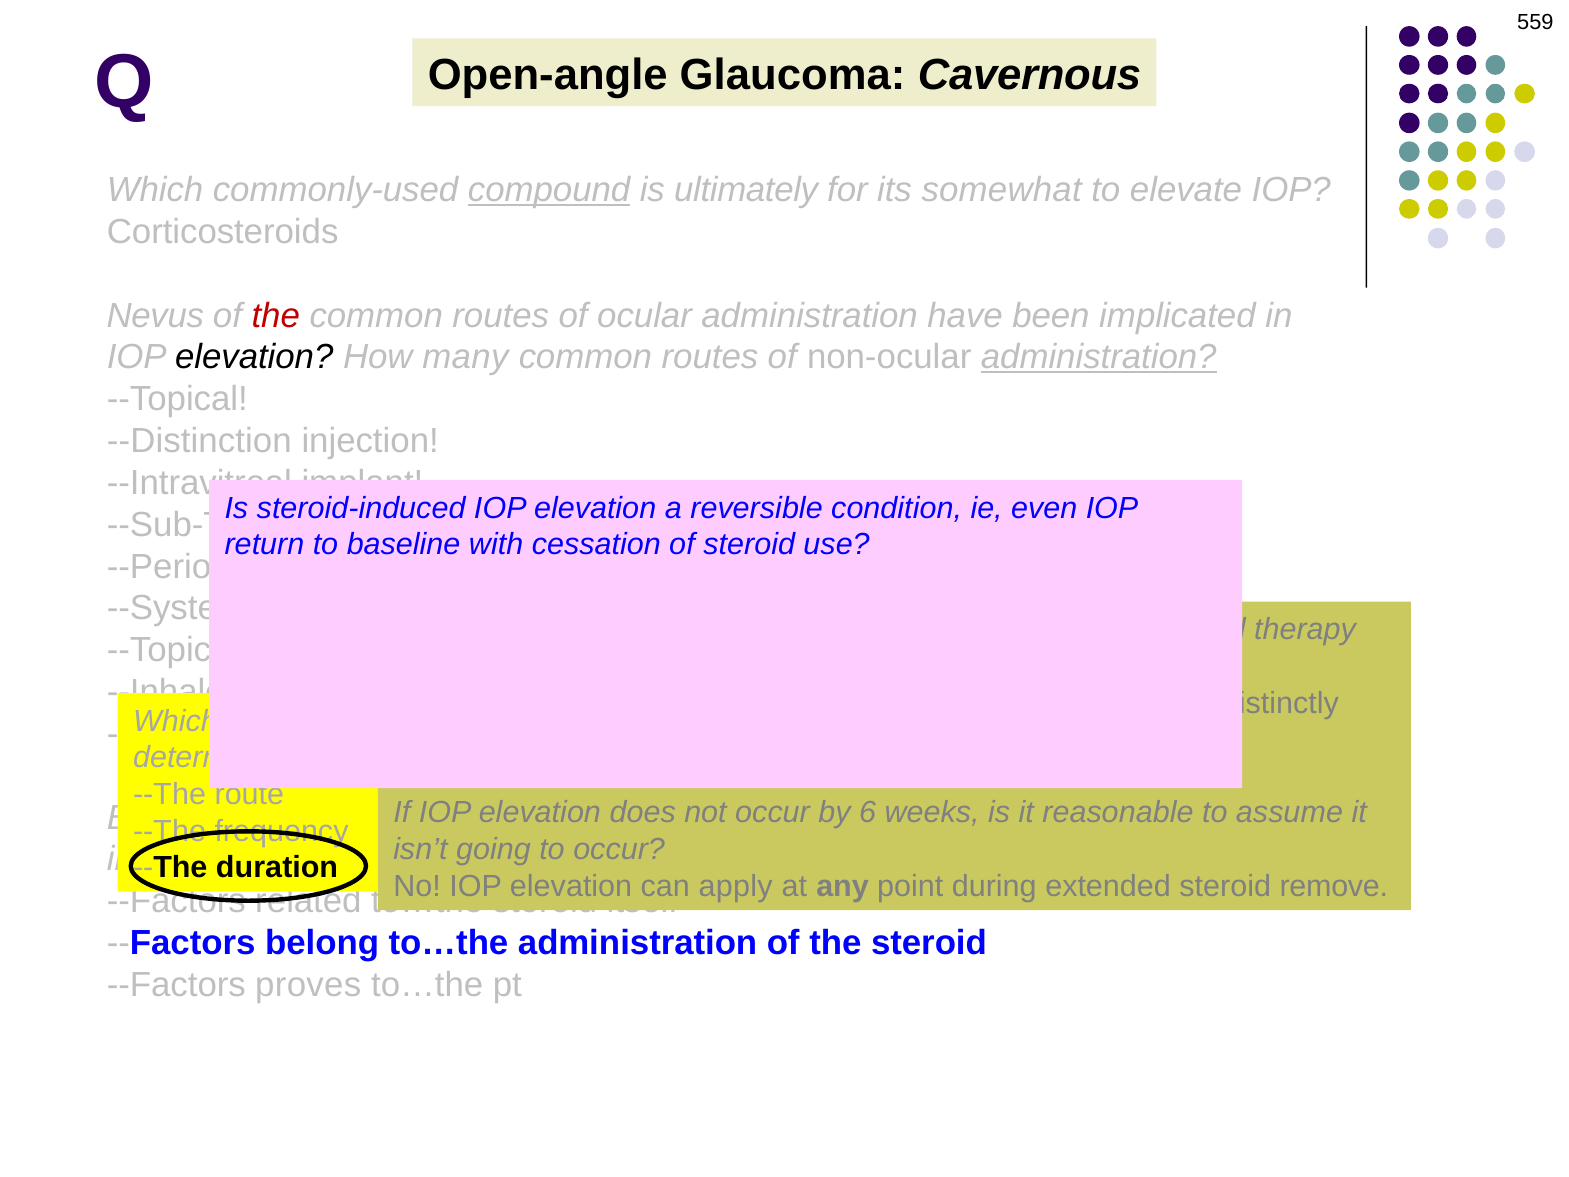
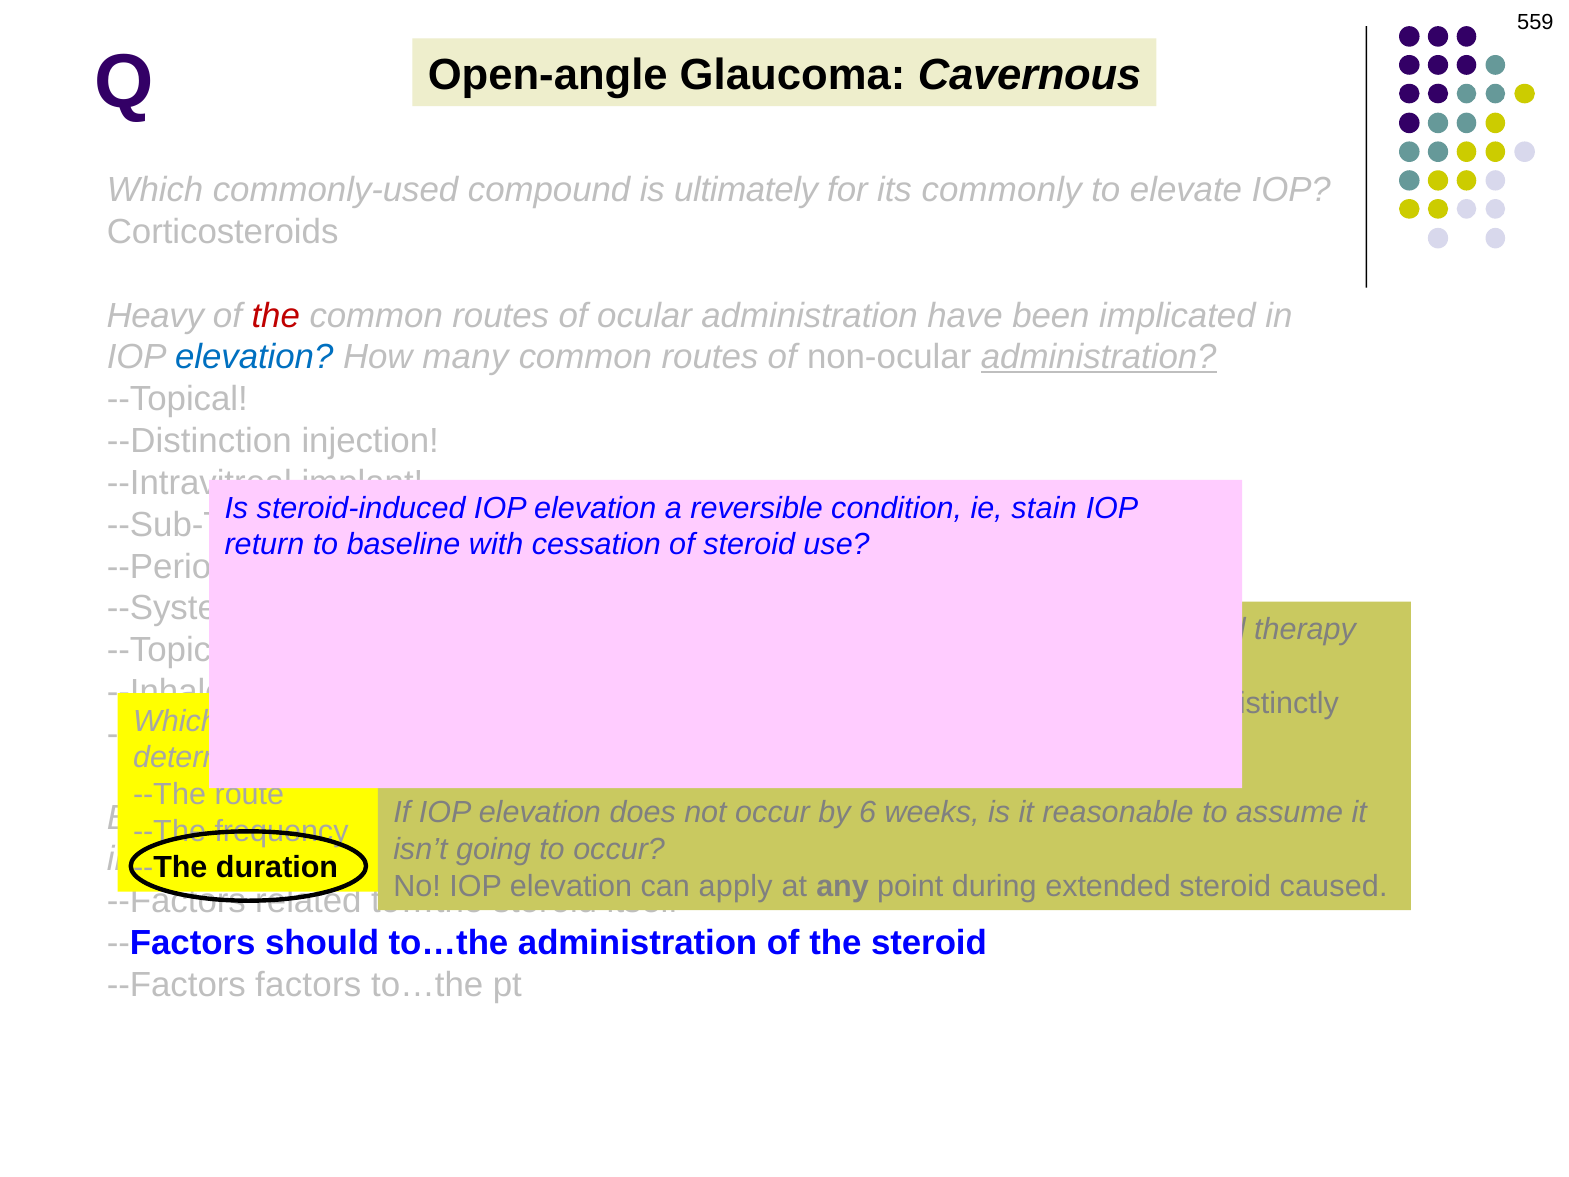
compound underline: present -> none (549, 190)
somewhat: somewhat -> commonly (1002, 190)
Nevus: Nevus -> Heavy (155, 316)
elevation colour: black -> blue (254, 357)
even: even -> stain (1044, 508)
remove: remove -> caused (1334, 886)
belong: belong -> should (322, 943)
--Factors proves: proves -> factors (308, 985)
